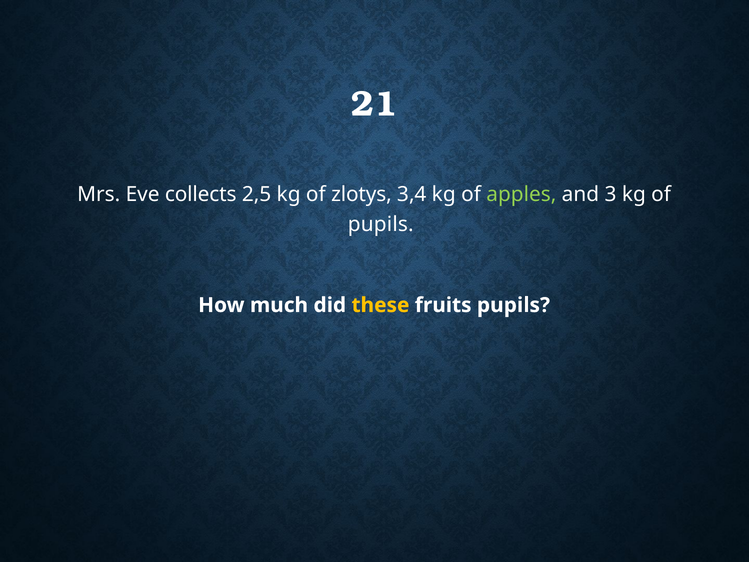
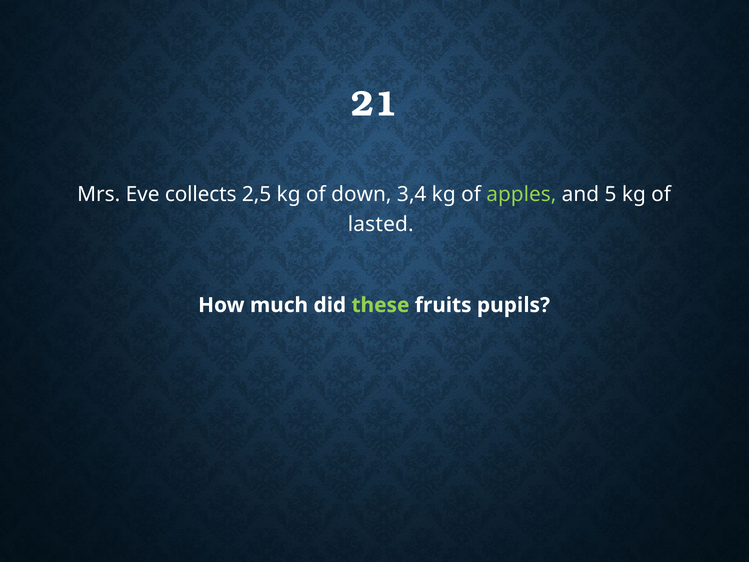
zlotys: zlotys -> down (361, 194)
3: 3 -> 5 (610, 194)
pupils: pupils -> lasted (381, 224)
these colour: yellow -> light green (380, 305)
